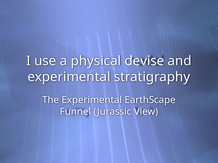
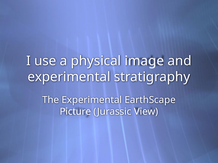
devise: devise -> image (144, 61)
Funnel: Funnel -> Picture (75, 112)
